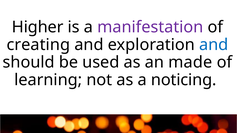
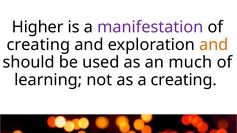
and colour: blue -> orange (214, 45)
made: made -> much (190, 62)
a noticing: noticing -> creating (184, 80)
